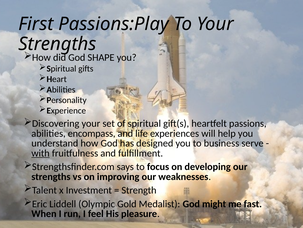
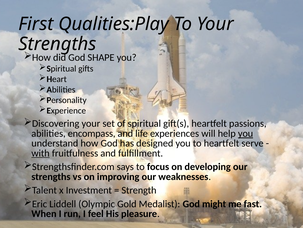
Passions:Play: Passions:Play -> Qualities:Play (114, 24)
you underline: none -> present (246, 133)
to business: business -> heartfelt (222, 143)
